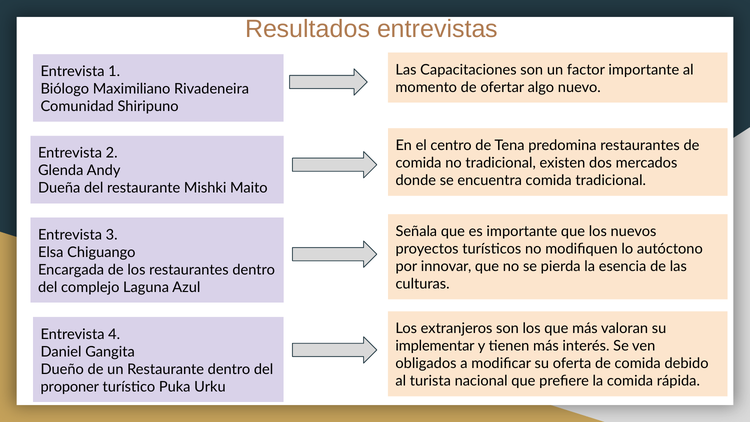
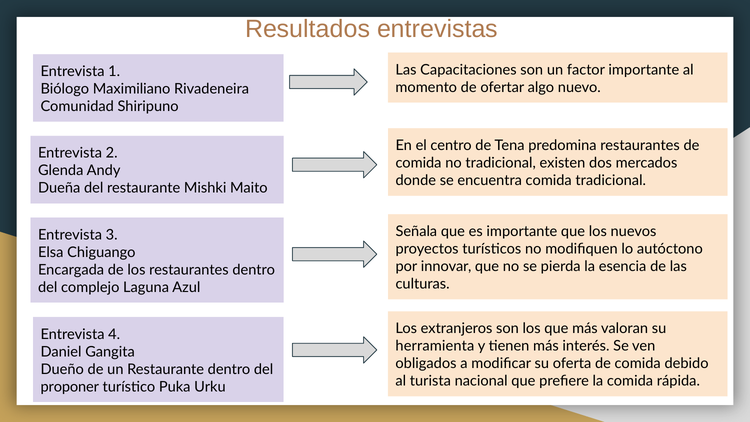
implementar: implementar -> herramienta (435, 346)
